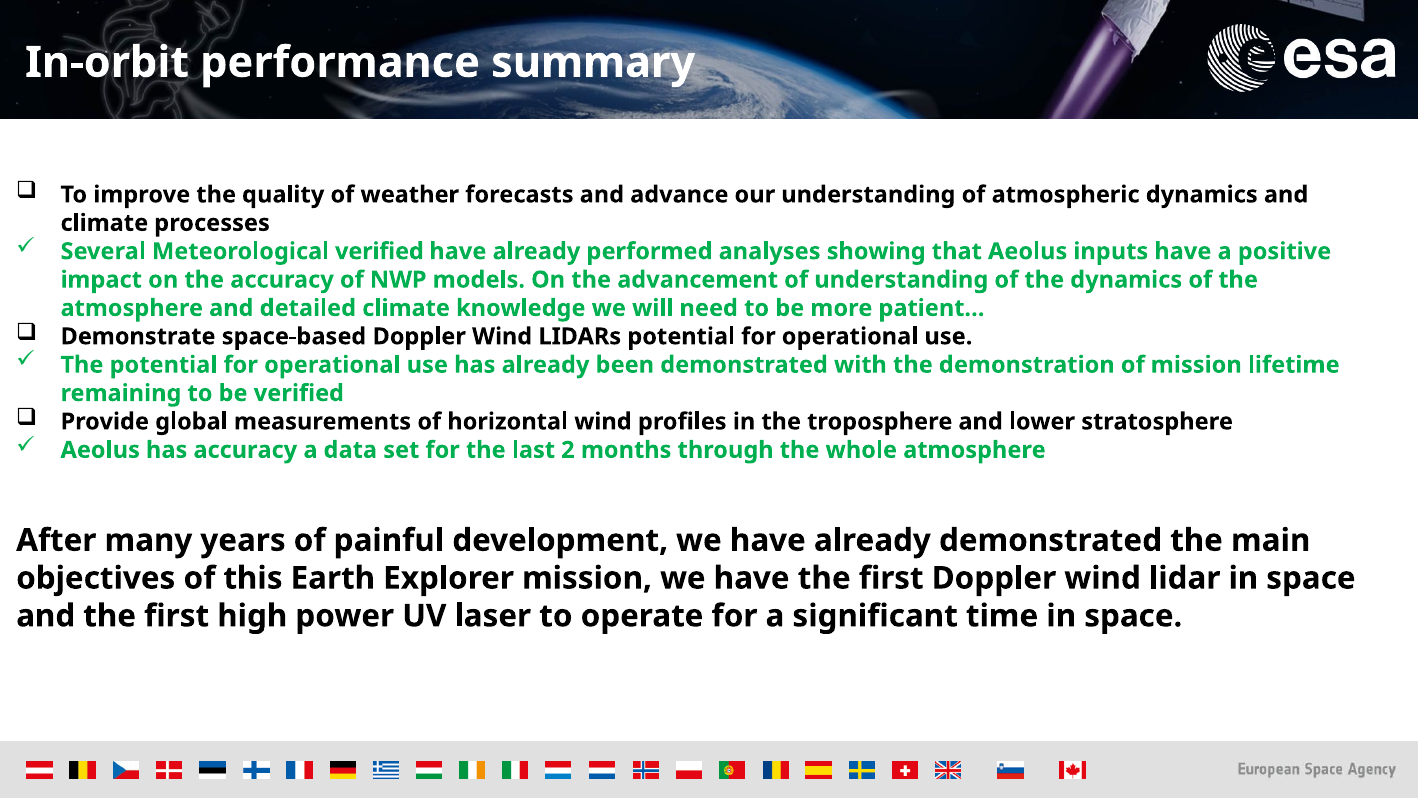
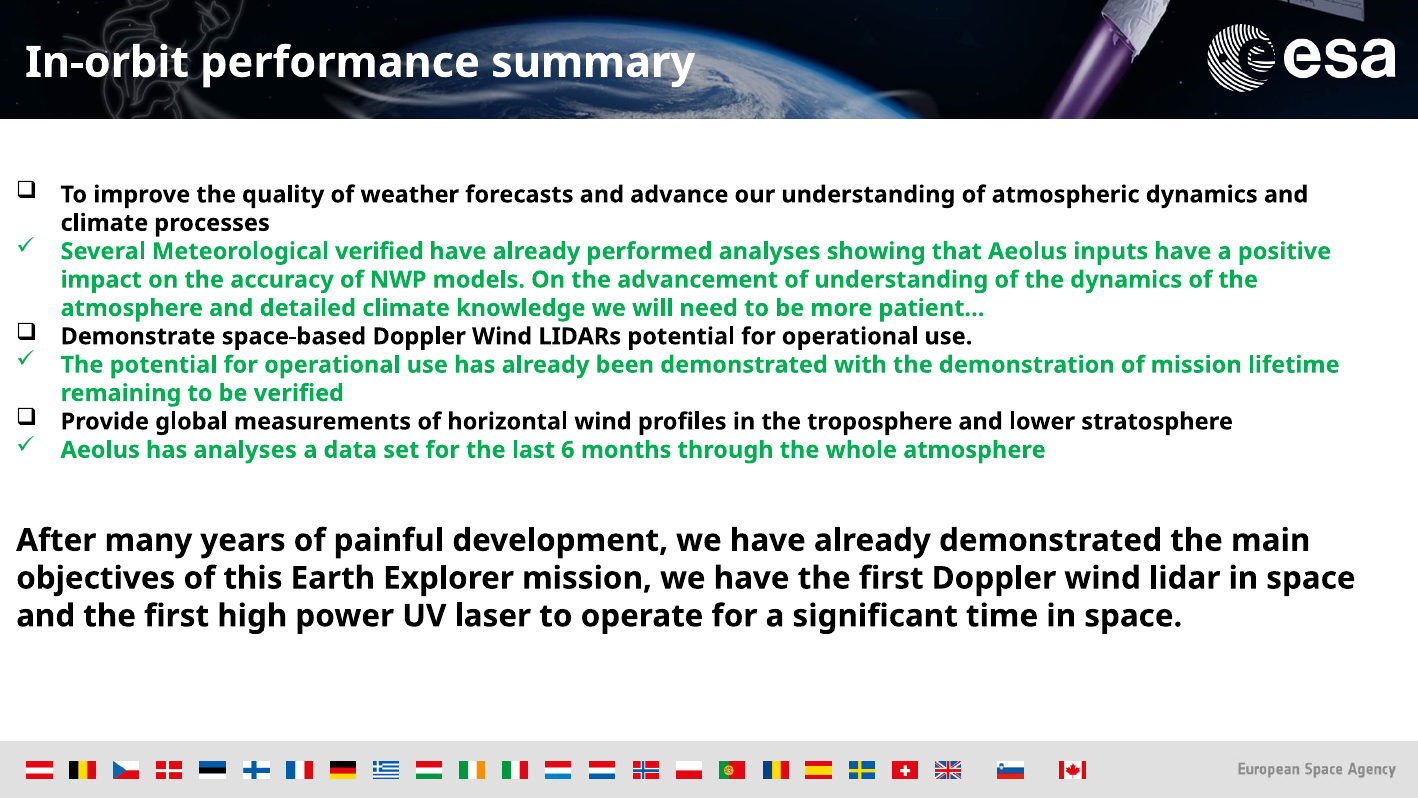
has accuracy: accuracy -> analyses (245, 450)
2: 2 -> 6 (568, 450)
